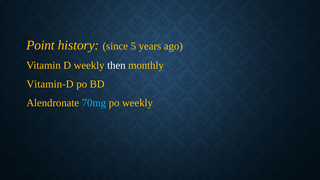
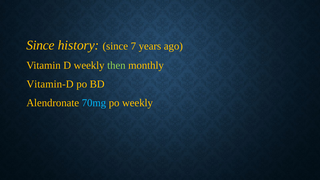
Point: Point -> Since (40, 45)
5: 5 -> 7 (133, 46)
then colour: white -> light green (116, 65)
